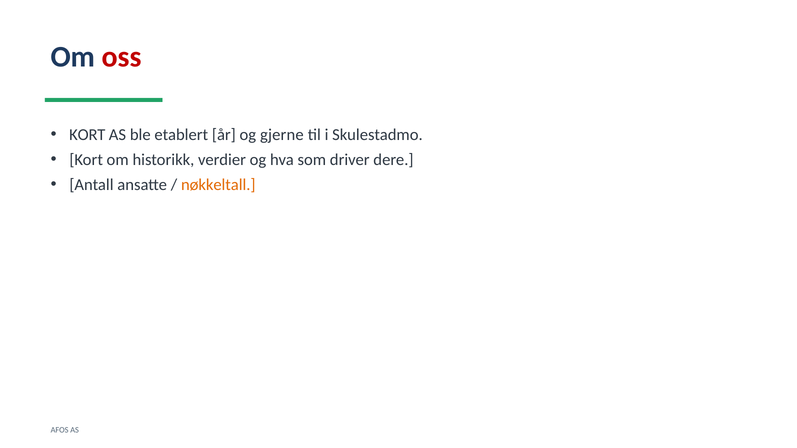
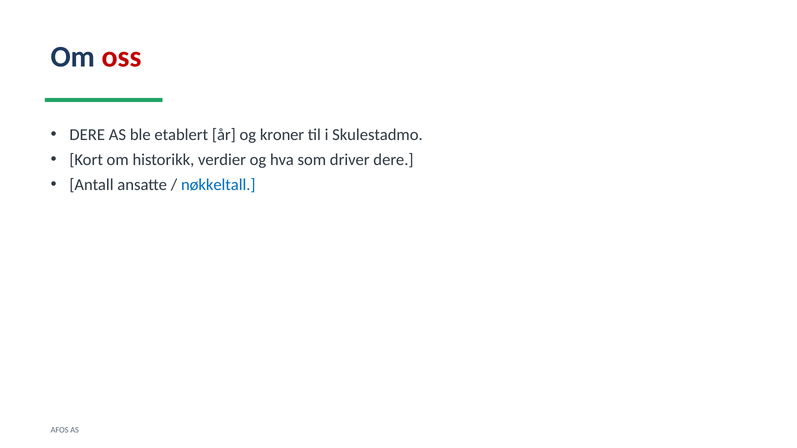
KORT: KORT -> DERE (87, 135)
gjerne: gjerne -> kroner (282, 135)
nøkkeltall colour: orange -> blue (218, 185)
